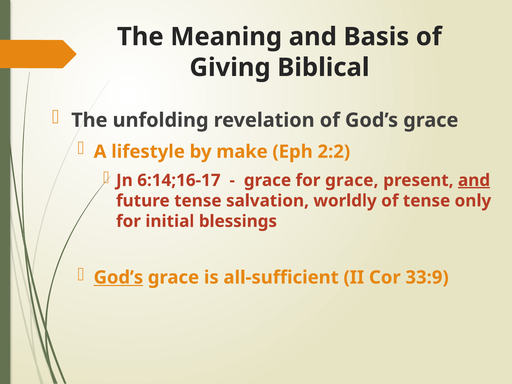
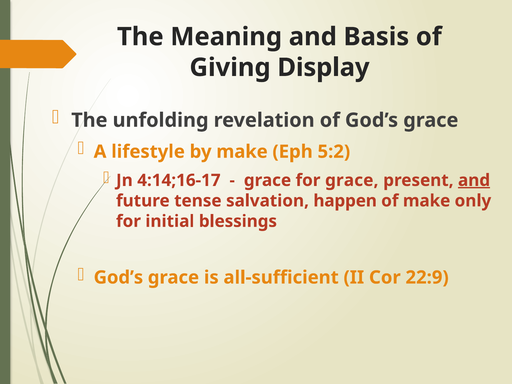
Biblical: Biblical -> Display (323, 68)
2:2: 2:2 -> 5:2 (334, 152)
6:14;16-17: 6:14;16-17 -> 4:14;16-17 (179, 180)
worldly: worldly -> happen (345, 201)
of tense: tense -> make (427, 201)
God’s underline: present -> none (118, 277)
33:9: 33:9 -> 22:9 (427, 277)
